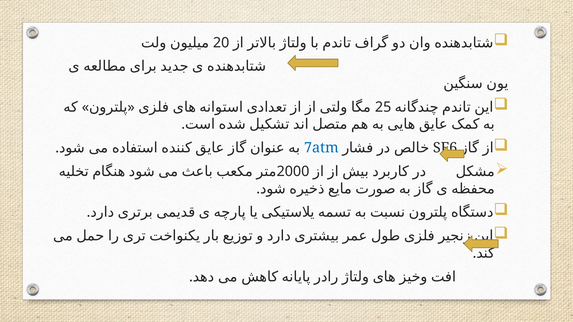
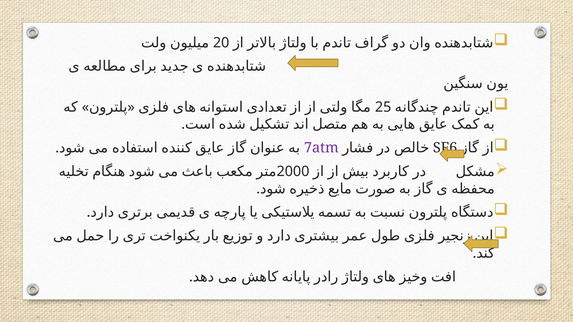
7atm colour: blue -> purple (321, 148)
